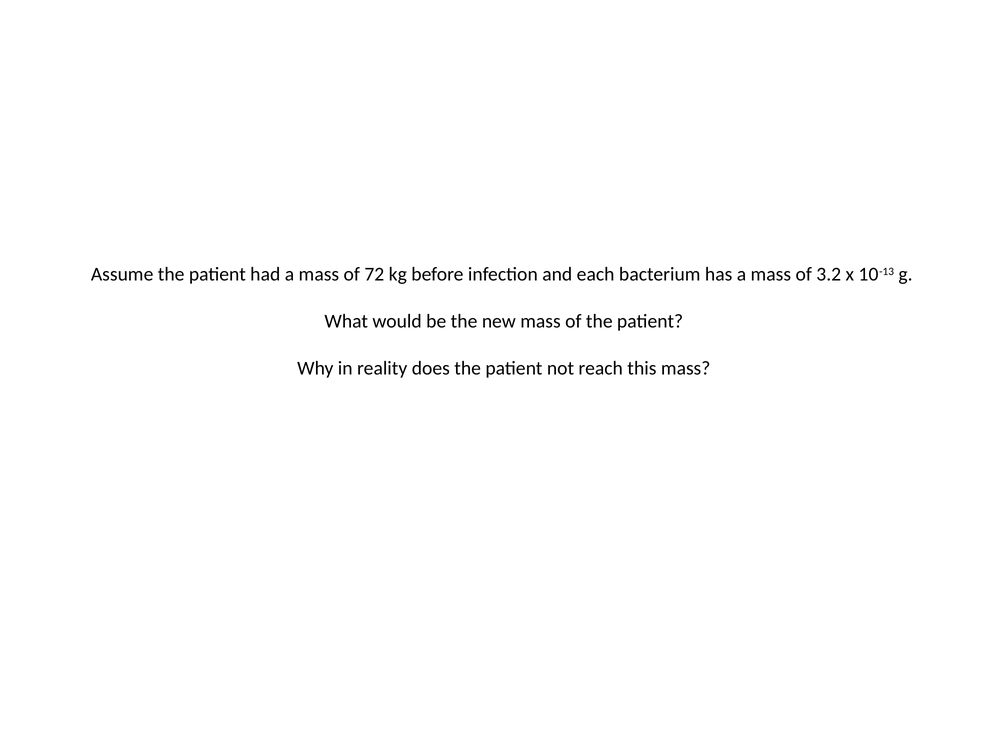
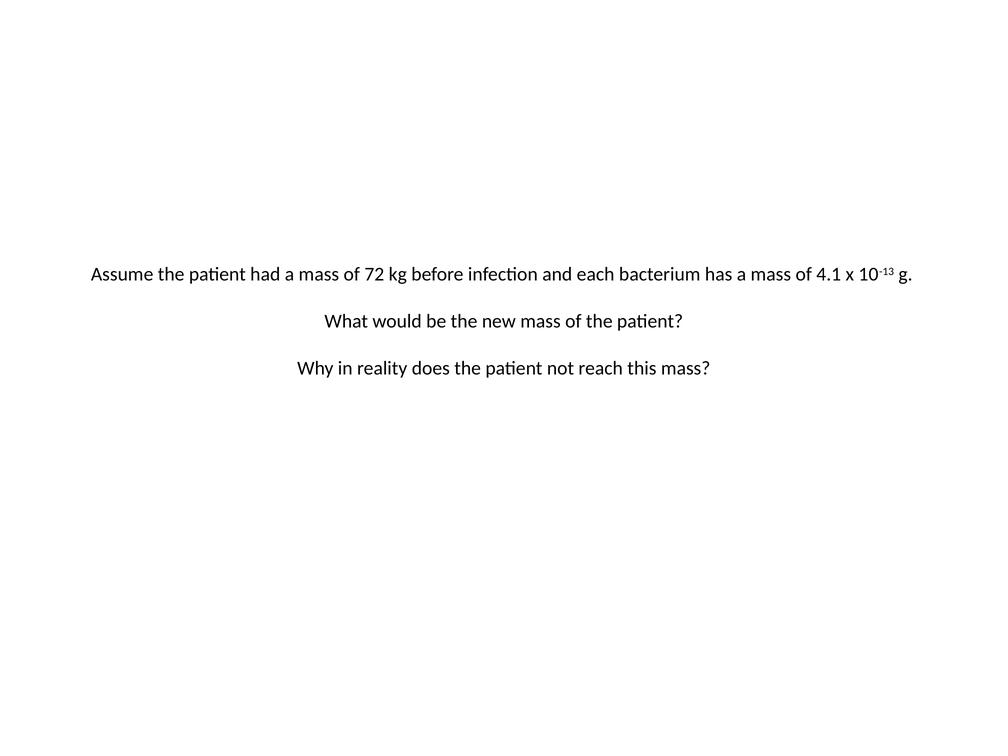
3.2: 3.2 -> 4.1 (829, 274)
